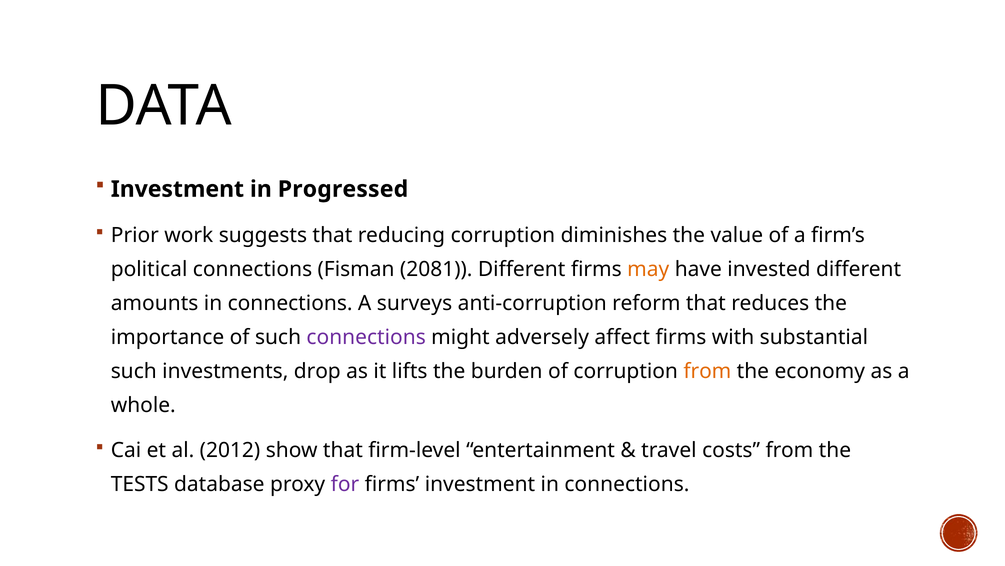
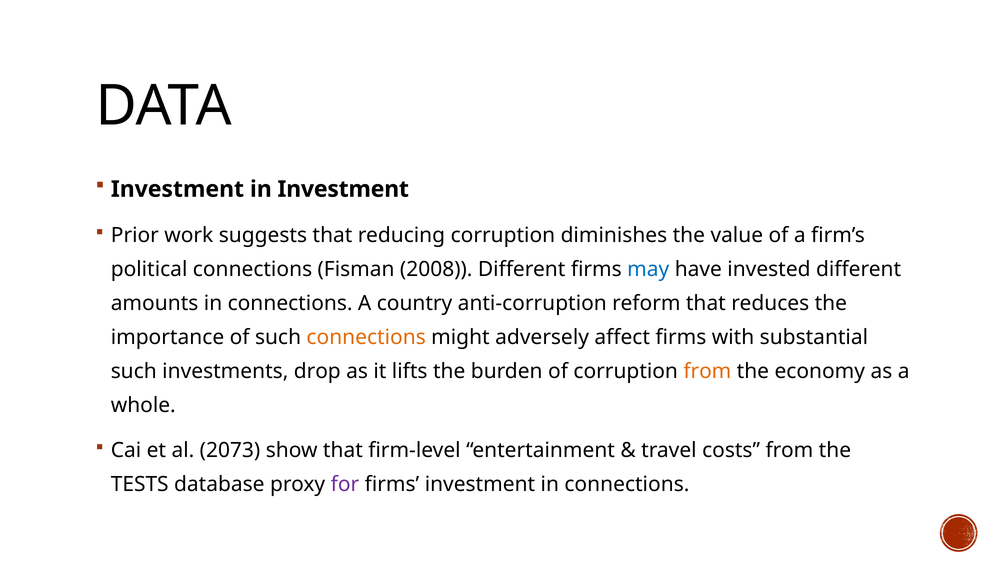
in Progressed: Progressed -> Investment (343, 189)
2081: 2081 -> 2008 (436, 269)
may colour: orange -> blue (648, 269)
surveys: surveys -> country (415, 303)
connections colour: purple -> orange (366, 337)
2012: 2012 -> 2073 (230, 450)
